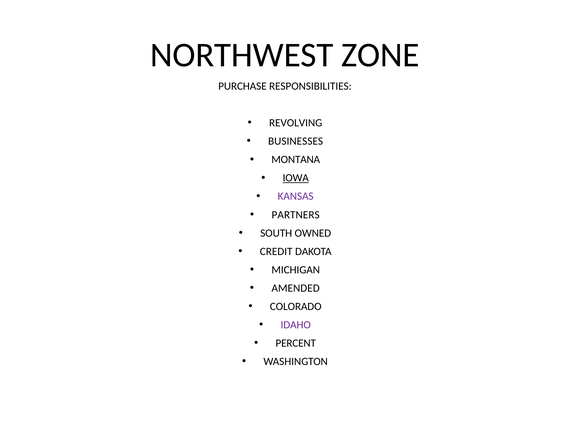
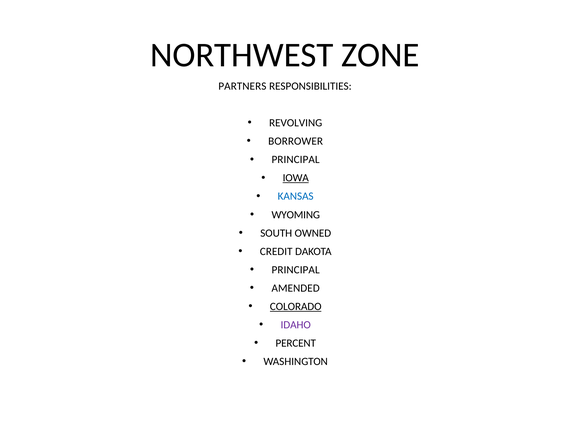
PURCHASE: PURCHASE -> PARTNERS (242, 86)
BUSINESSES: BUSINESSES -> BORROWER (296, 141)
MONTANA: MONTANA -> PRINCIPAL (296, 160)
KANSAS colour: purple -> blue (296, 197)
PARTNERS: PARTNERS -> WYOMING (296, 215)
MICHIGAN: MICHIGAN -> PRINCIPAL (296, 270)
COLORADO underline: none -> present (296, 307)
